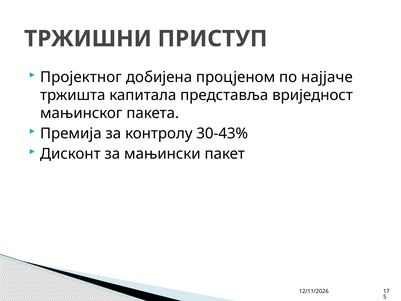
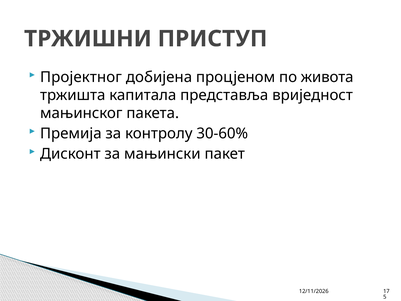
најјаче: најјаче -> живота (327, 77)
30-43%: 30-43% -> 30-60% (222, 133)
